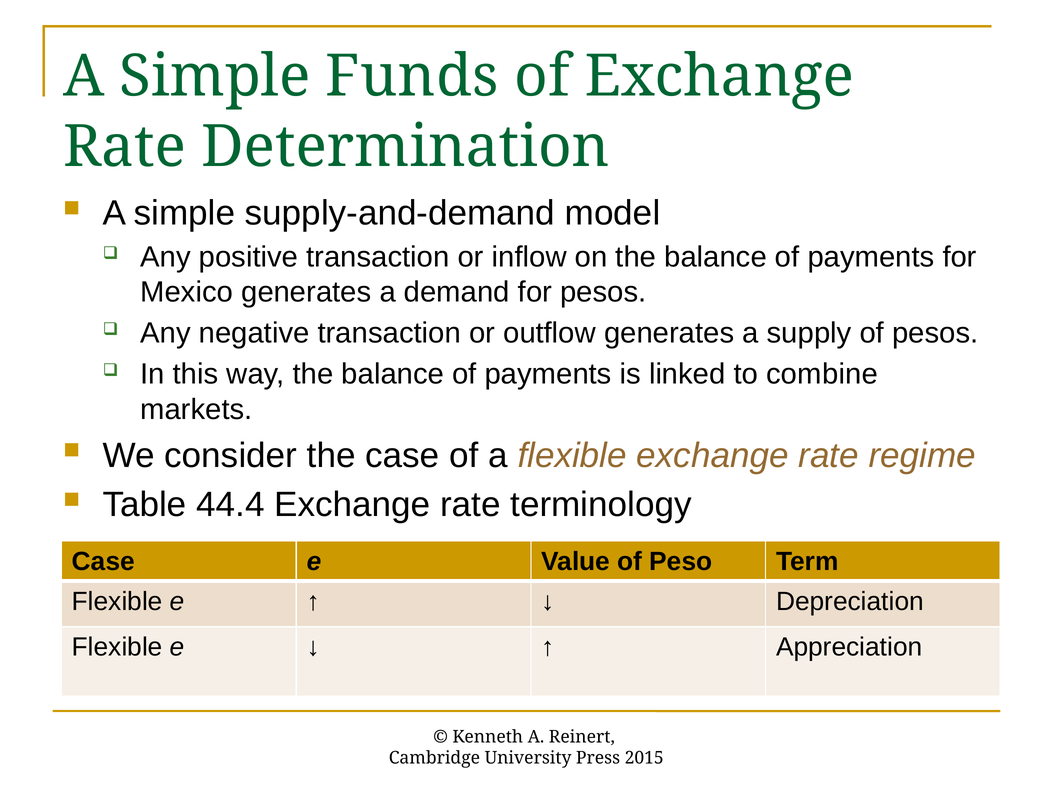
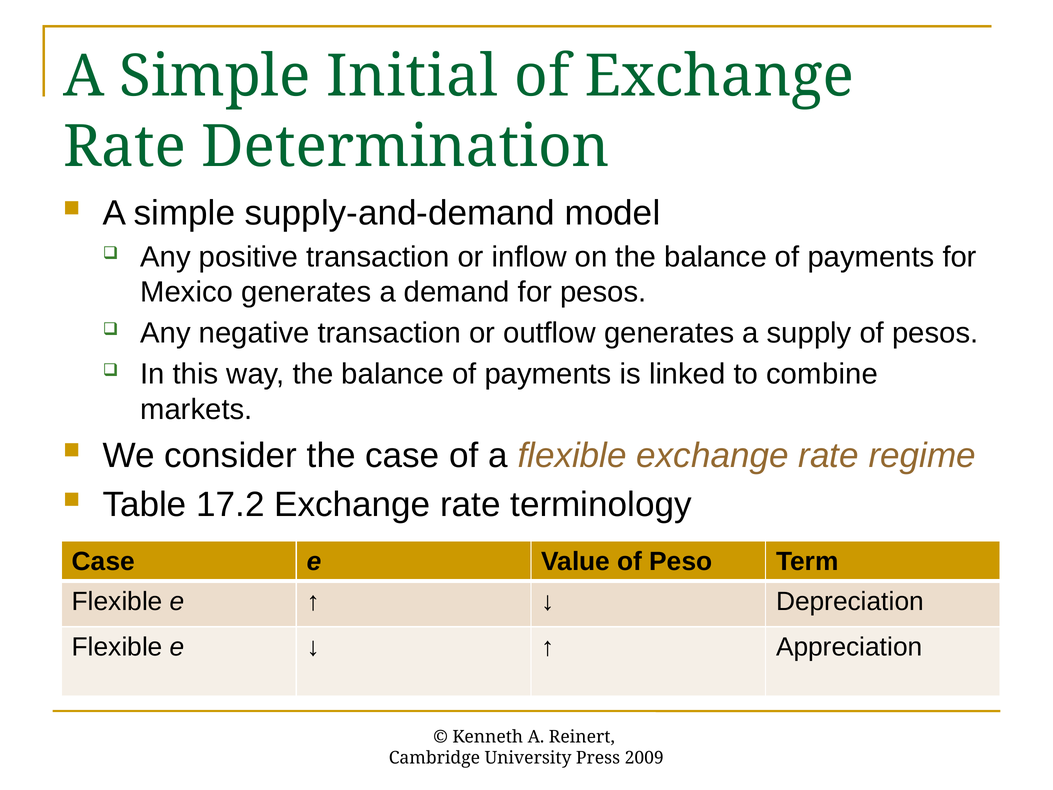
Funds: Funds -> Initial (412, 76)
44.4: 44.4 -> 17.2 (230, 504)
2015: 2015 -> 2009 (644, 758)
